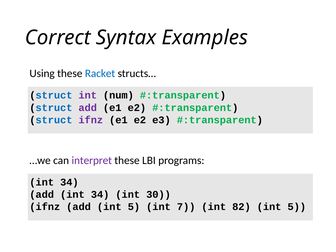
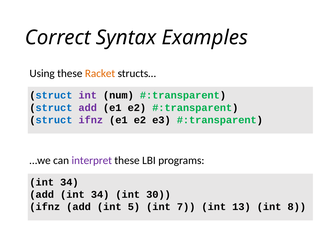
Racket colour: blue -> orange (100, 74)
82: 82 -> 13 (241, 207)
5: 5 -> 8 (297, 207)
